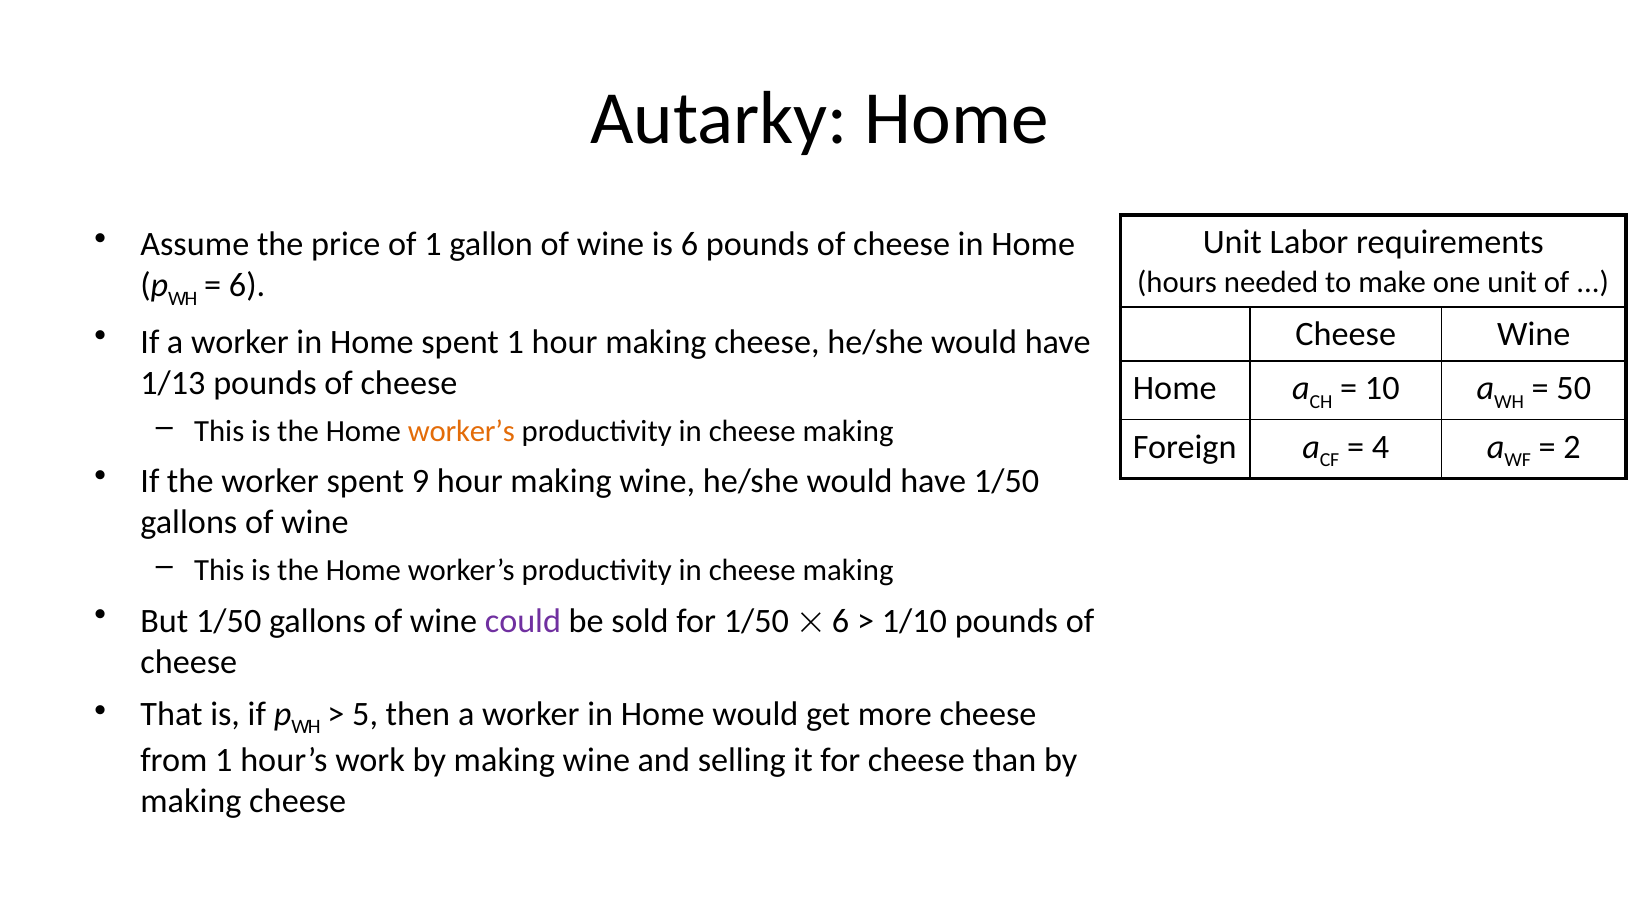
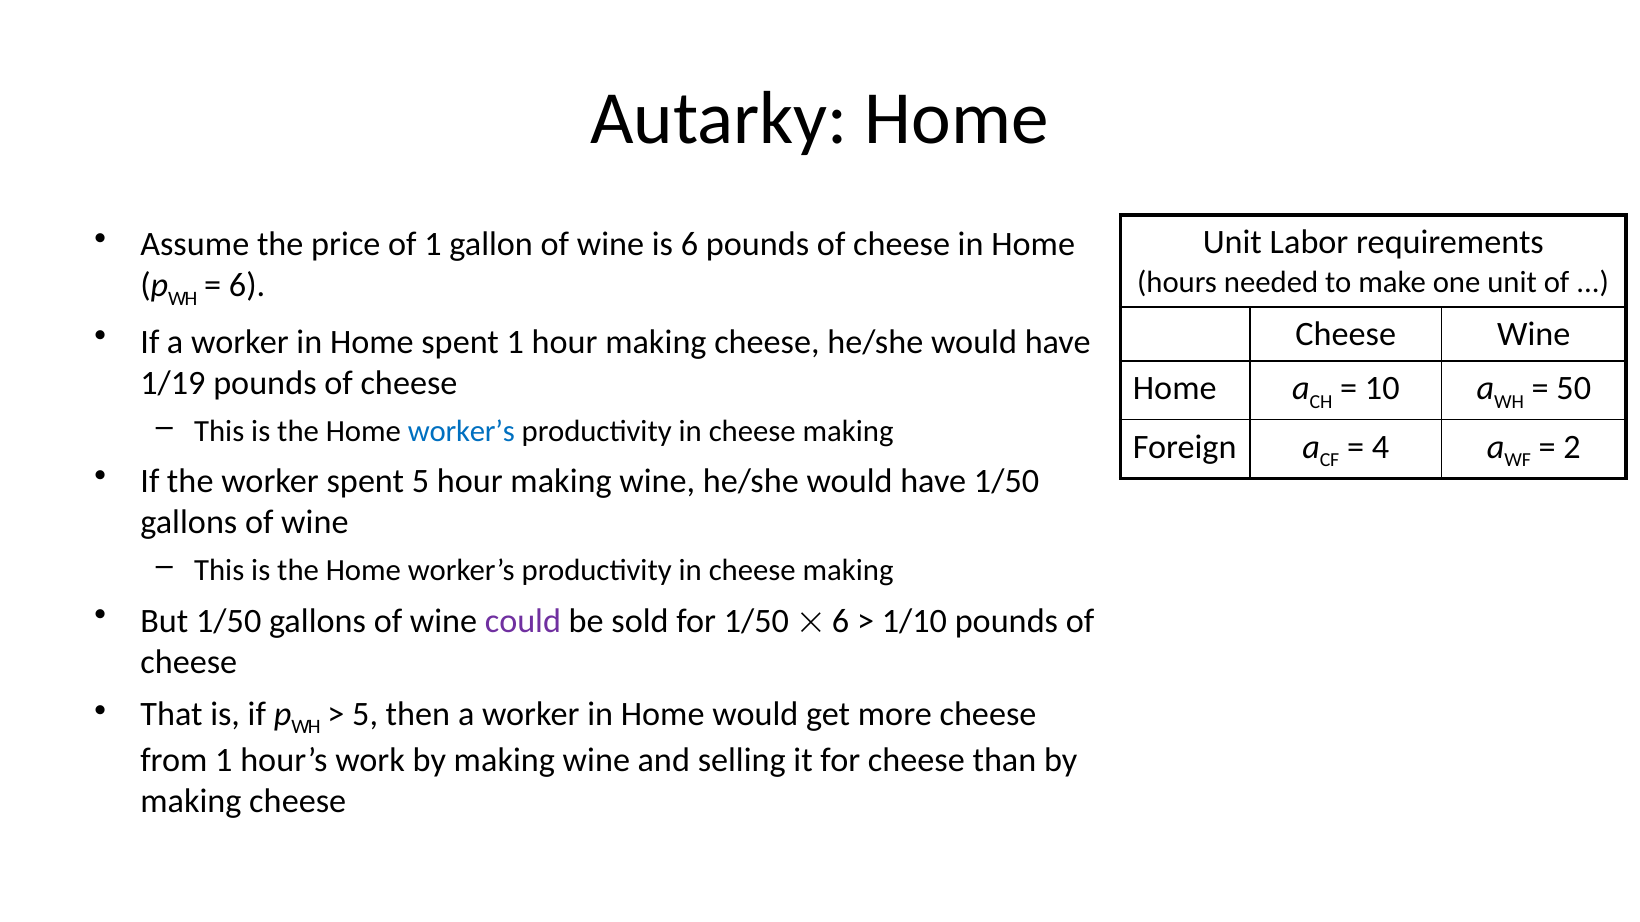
1/13: 1/13 -> 1/19 (173, 383)
worker’s colour: orange -> blue (461, 432)
spent 9: 9 -> 5 (421, 482)
